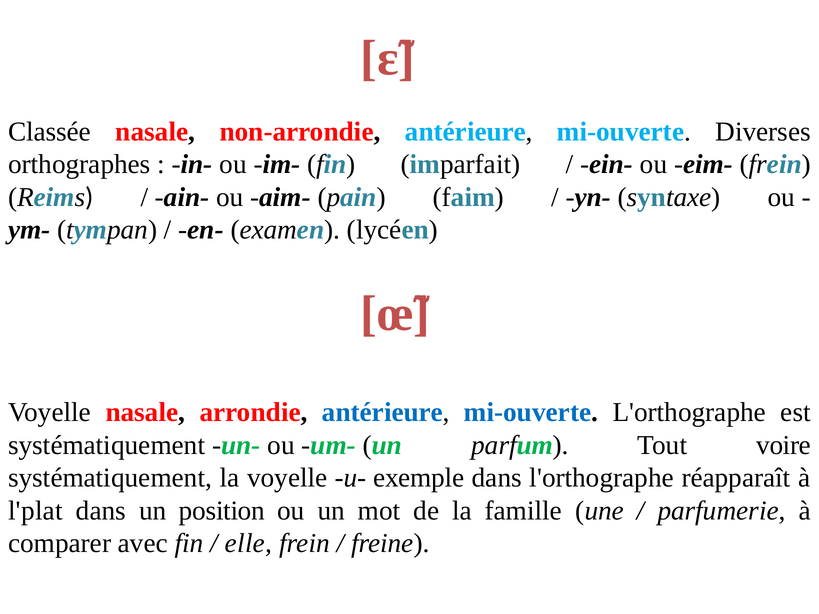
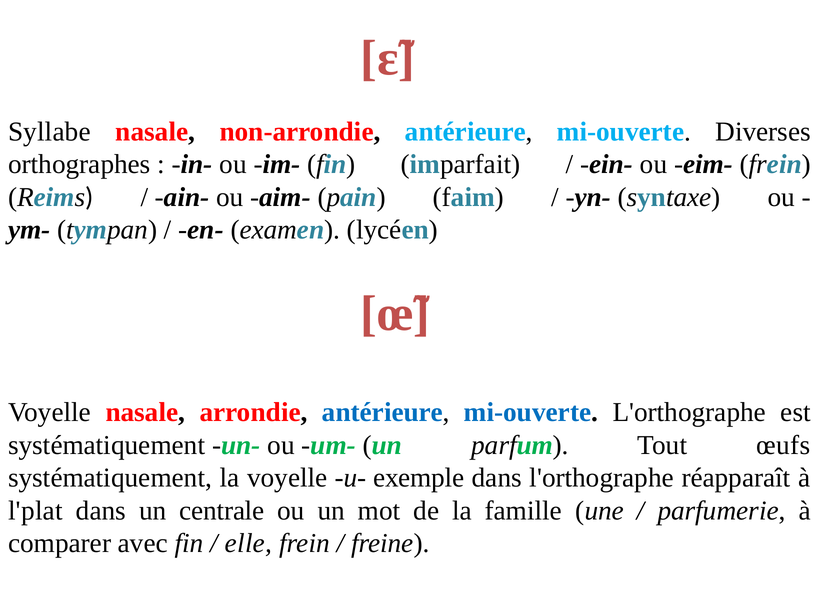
Classée: Classée -> Syllabe (49, 132)
voire: voire -> œufs (783, 445)
position: position -> centrale (222, 511)
